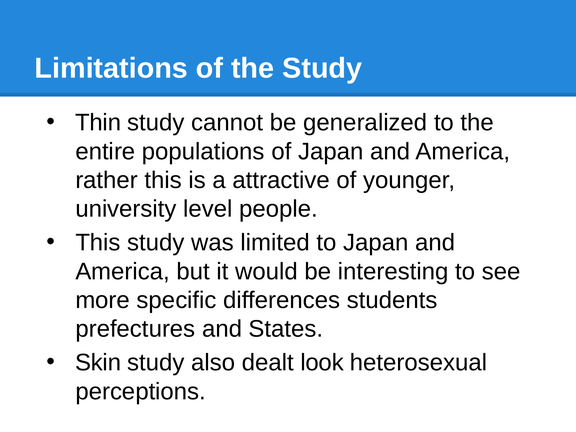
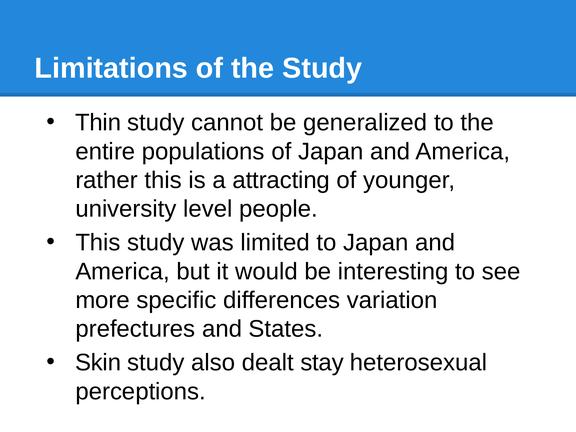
attractive: attractive -> attracting (281, 180)
students: students -> variation (392, 300)
look: look -> stay (322, 363)
